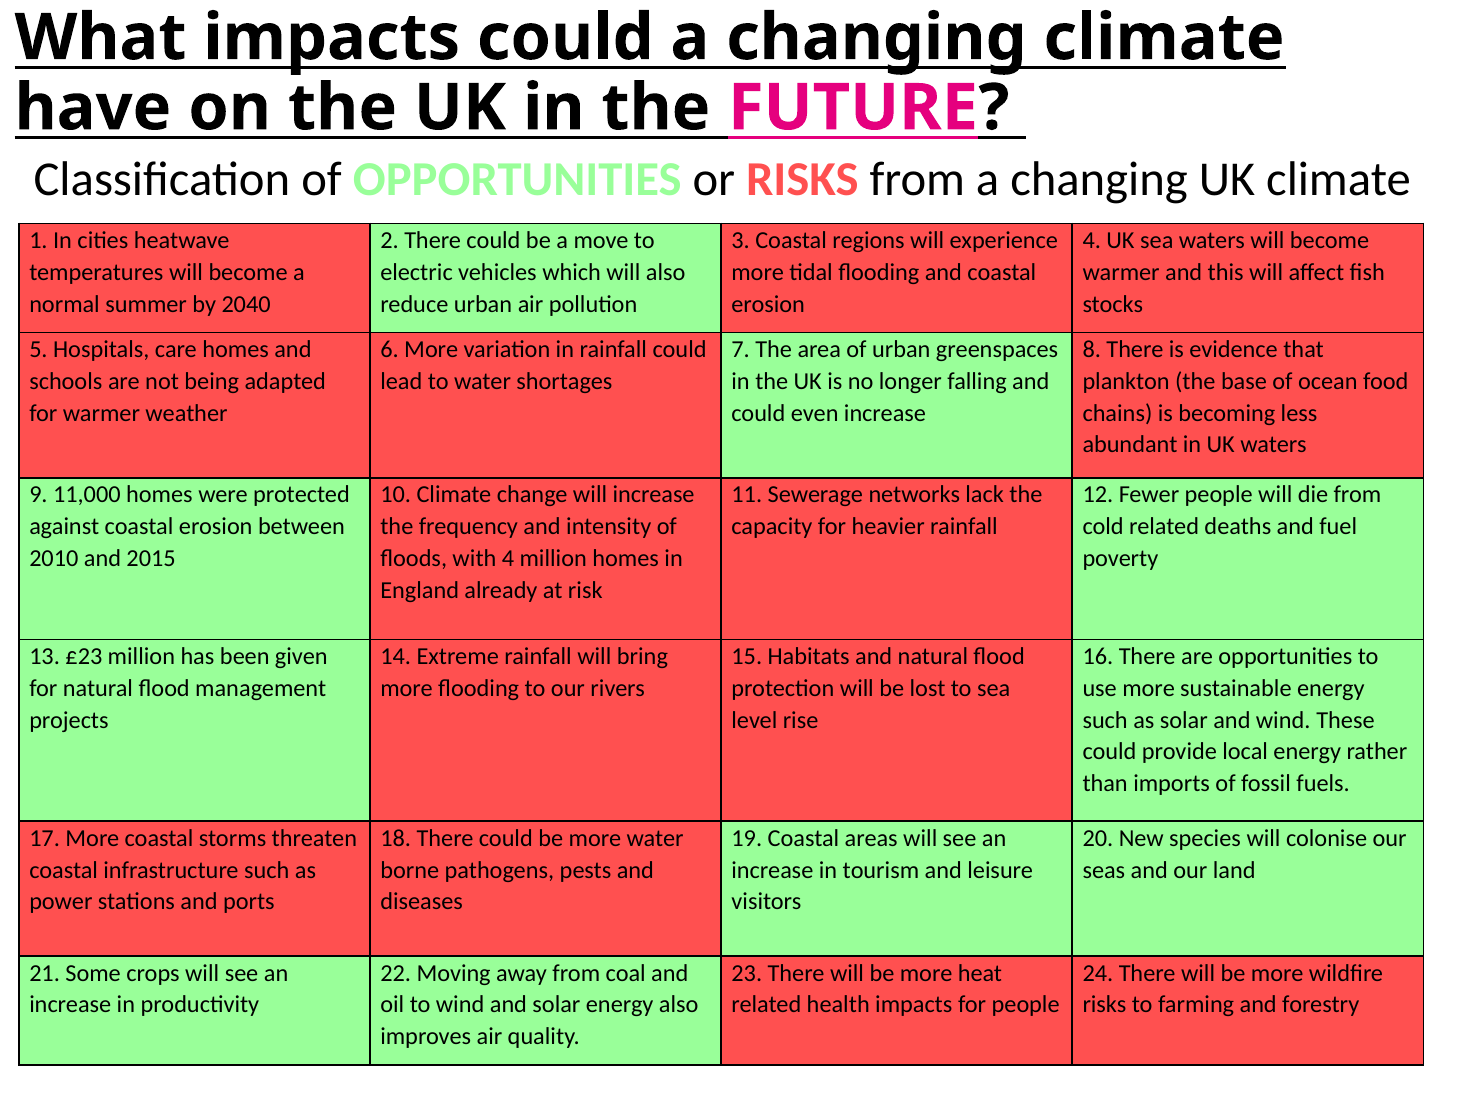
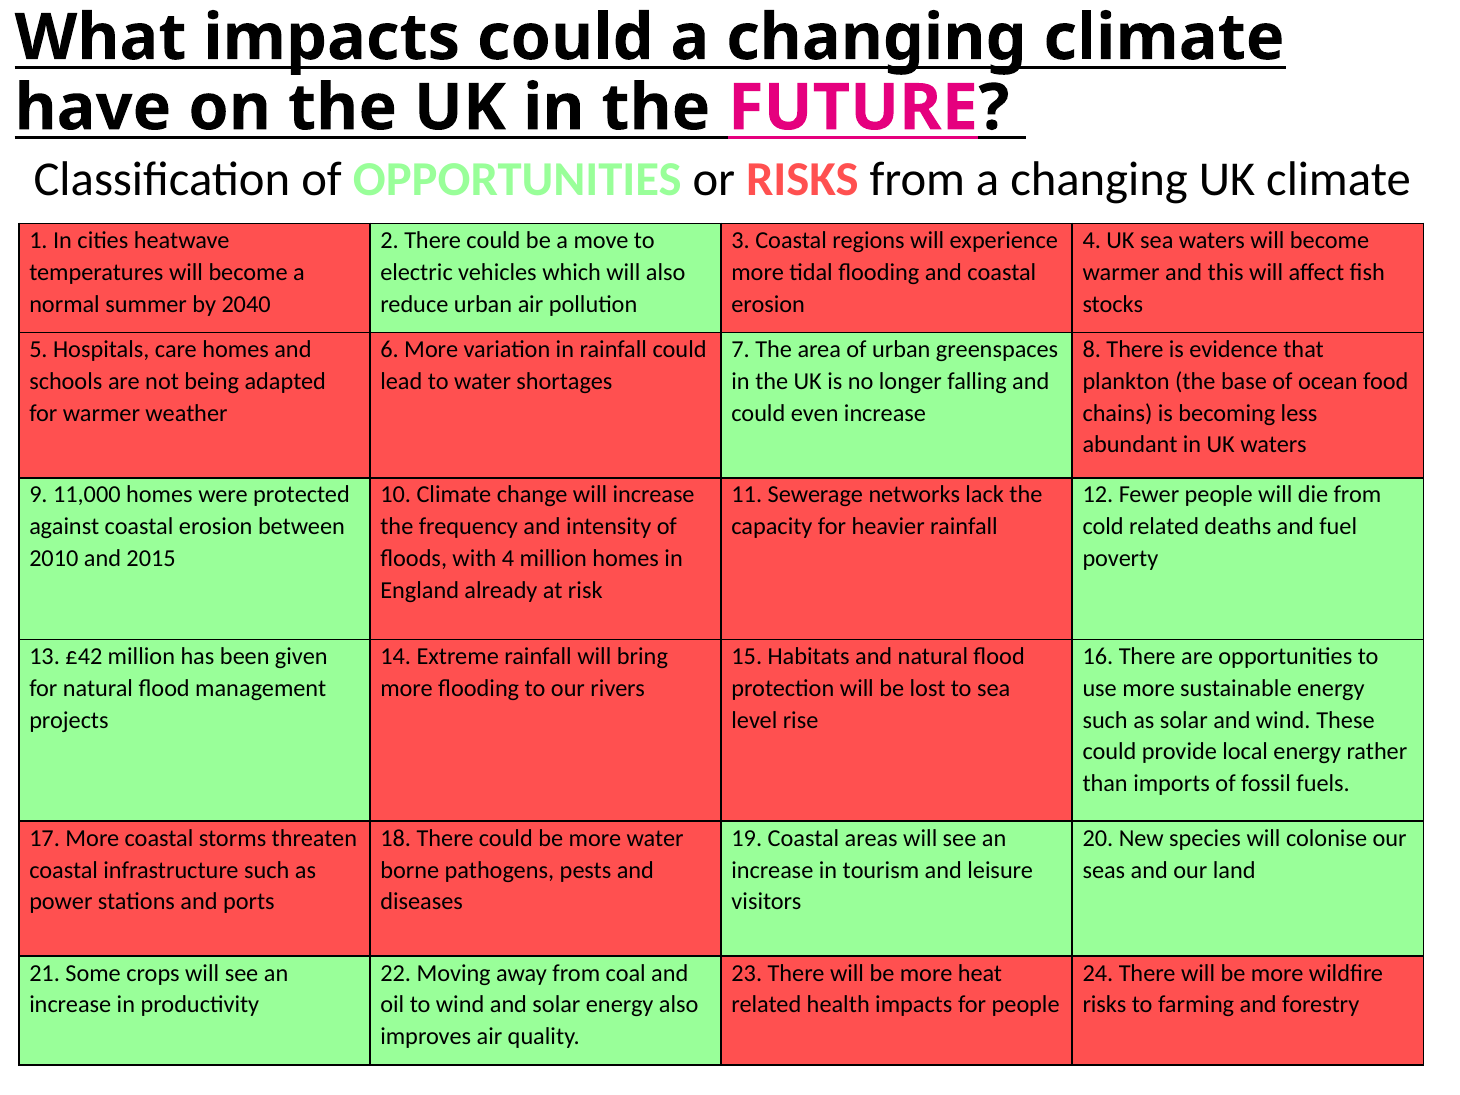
£23: £23 -> £42 (84, 657)
